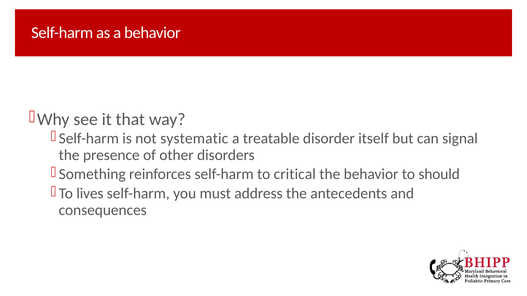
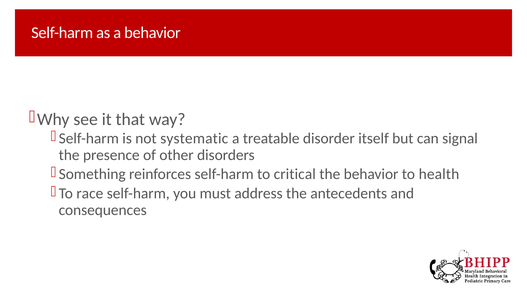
should: should -> health (439, 174)
lives: lives -> race (90, 194)
